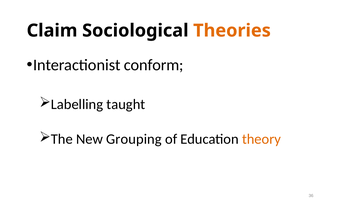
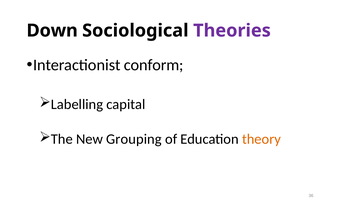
Claim: Claim -> Down (52, 31)
Theories colour: orange -> purple (232, 31)
taught: taught -> capital (126, 105)
